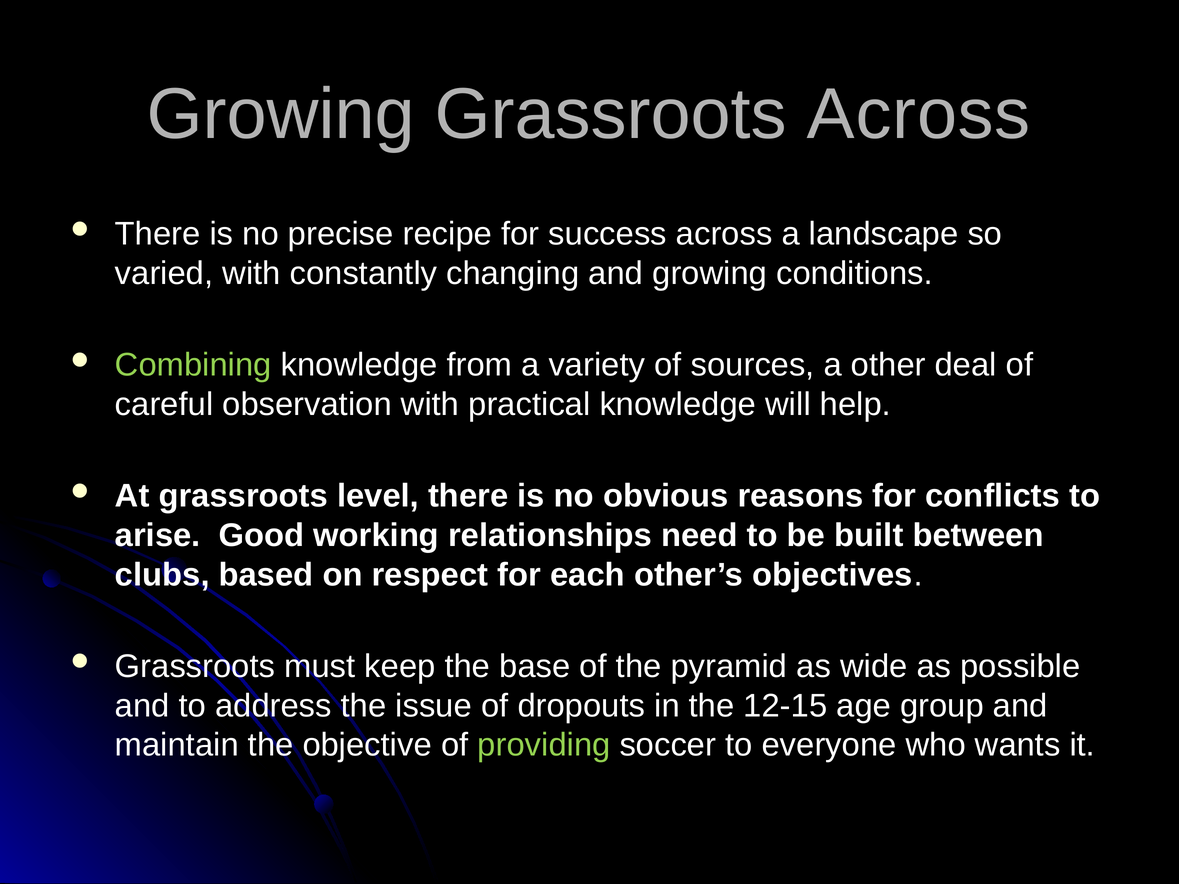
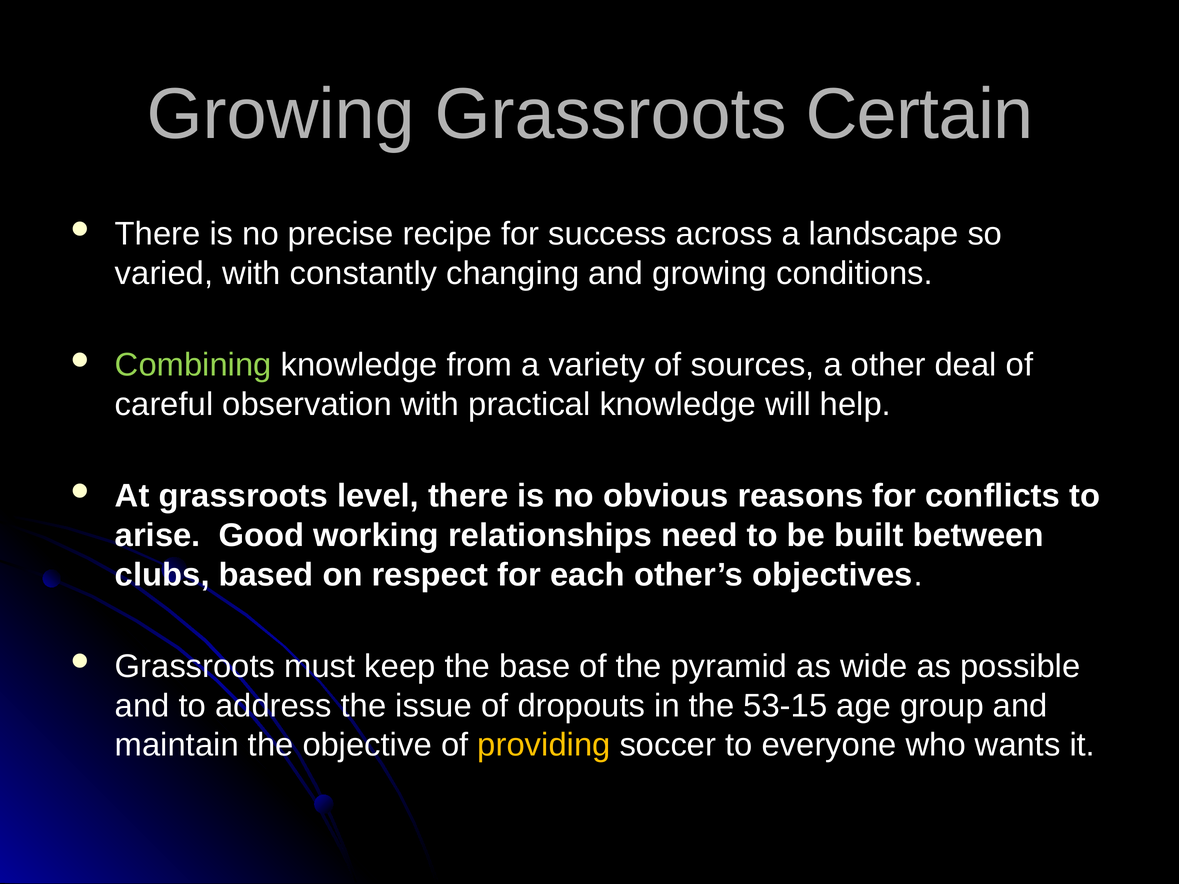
Grassroots Across: Across -> Certain (919, 114)
12-15: 12-15 -> 53-15 (785, 706)
providing colour: light green -> yellow (544, 745)
